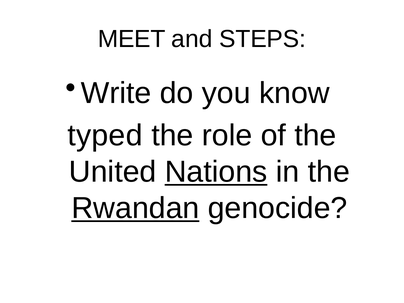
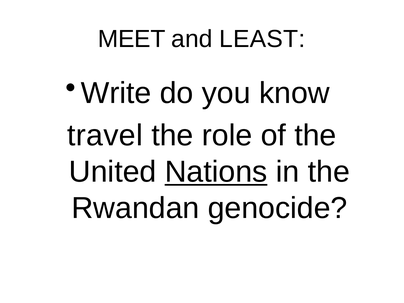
STEPS: STEPS -> LEAST (262, 39)
typed: typed -> travel (105, 135)
Rwandan underline: present -> none (135, 208)
